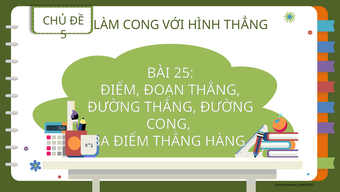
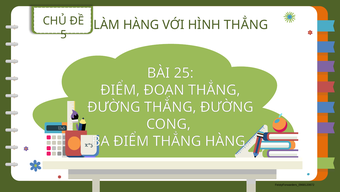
LÀM CONG: CONG -> HÀNG (141, 25)
